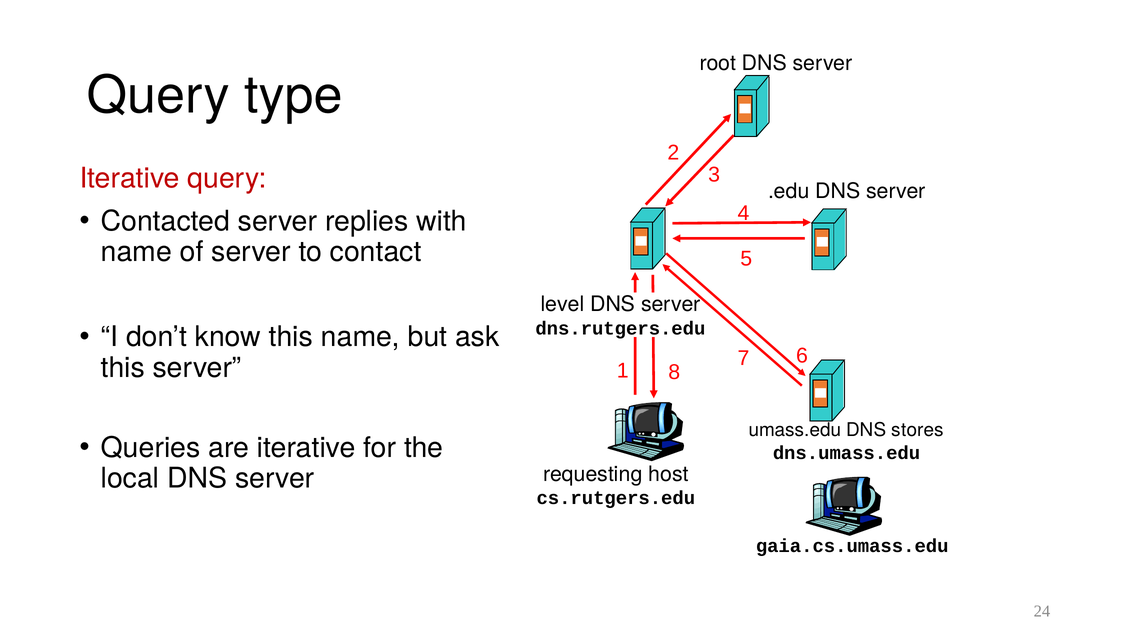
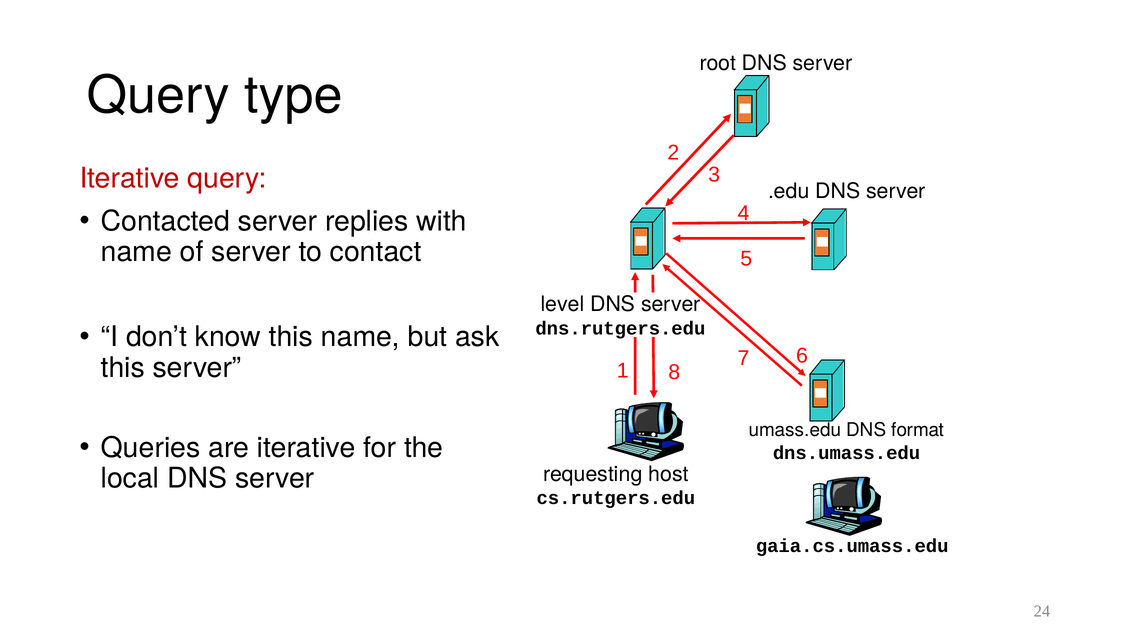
stores: stores -> format (918, 430)
